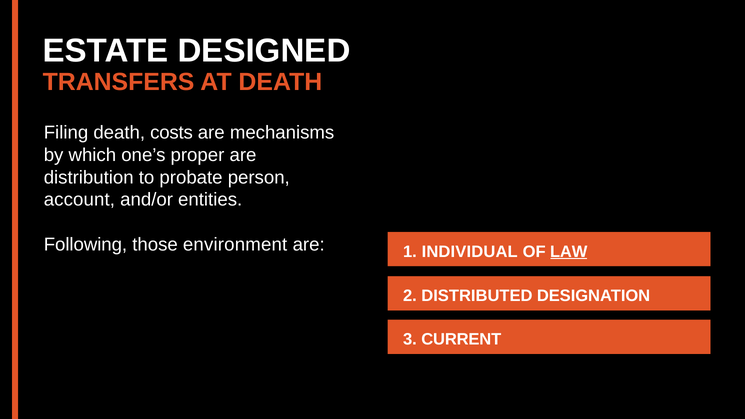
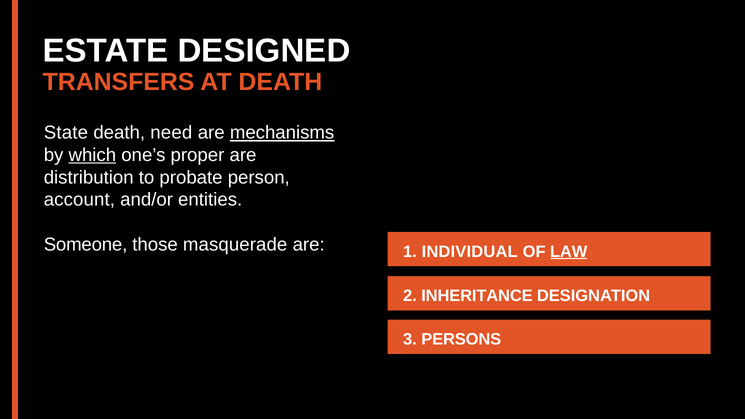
Filing: Filing -> State (66, 133)
costs: costs -> need (171, 133)
mechanisms underline: none -> present (282, 133)
which underline: none -> present (92, 155)
Following: Following -> Someone (86, 245)
environment: environment -> masquerade (235, 245)
DISTRIBUTED: DISTRIBUTED -> INHERITANCE (477, 296)
CURRENT: CURRENT -> PERSONS (461, 339)
